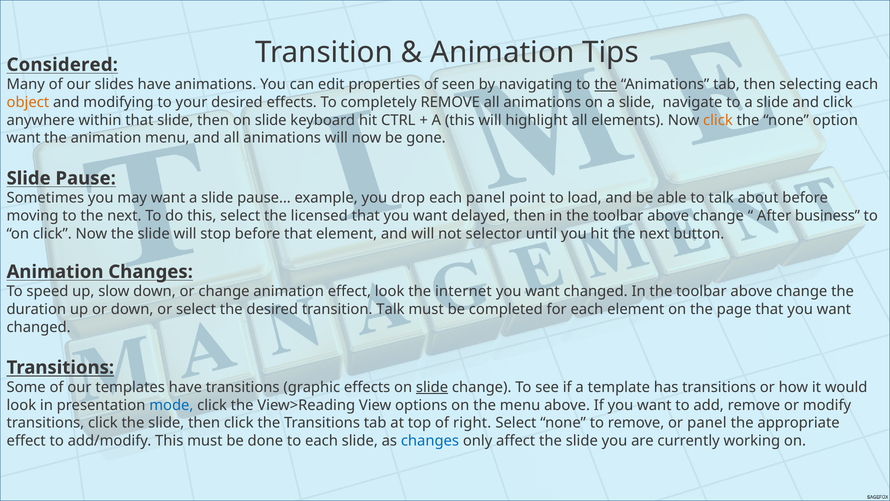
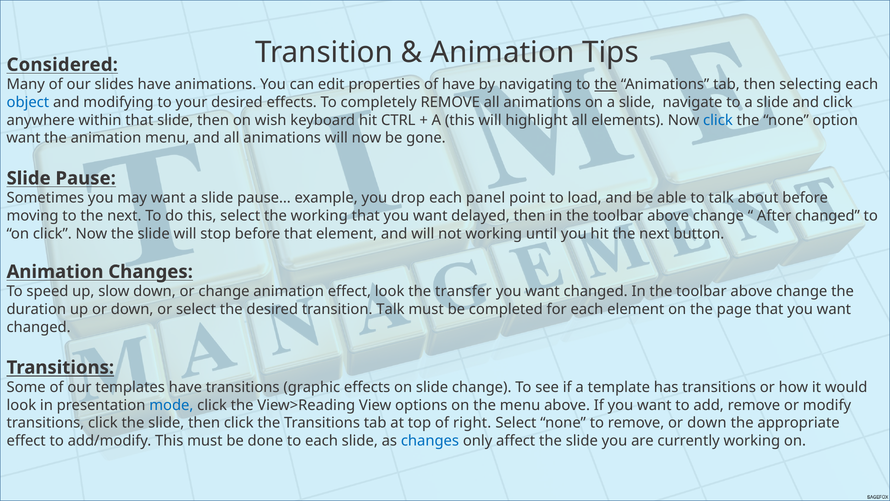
of seen: seen -> have (459, 84)
object colour: orange -> blue (28, 102)
then on slide: slide -> wish (271, 120)
click colour: orange -> blue (718, 120)
the licensed: licensed -> working (319, 216)
After business: business -> changed (827, 216)
not selector: selector -> working (494, 234)
internet: internet -> transfer (463, 291)
slide underline: present -> none (432, 387)
remove or panel: panel -> down (707, 423)
